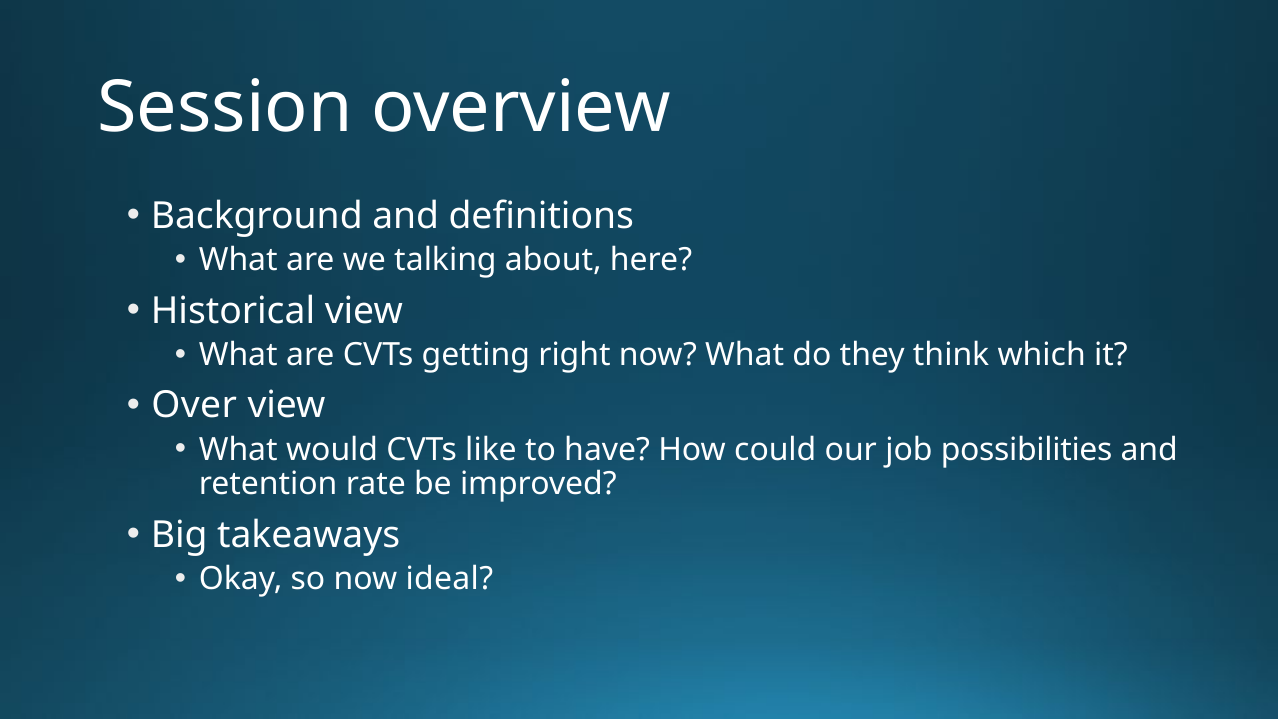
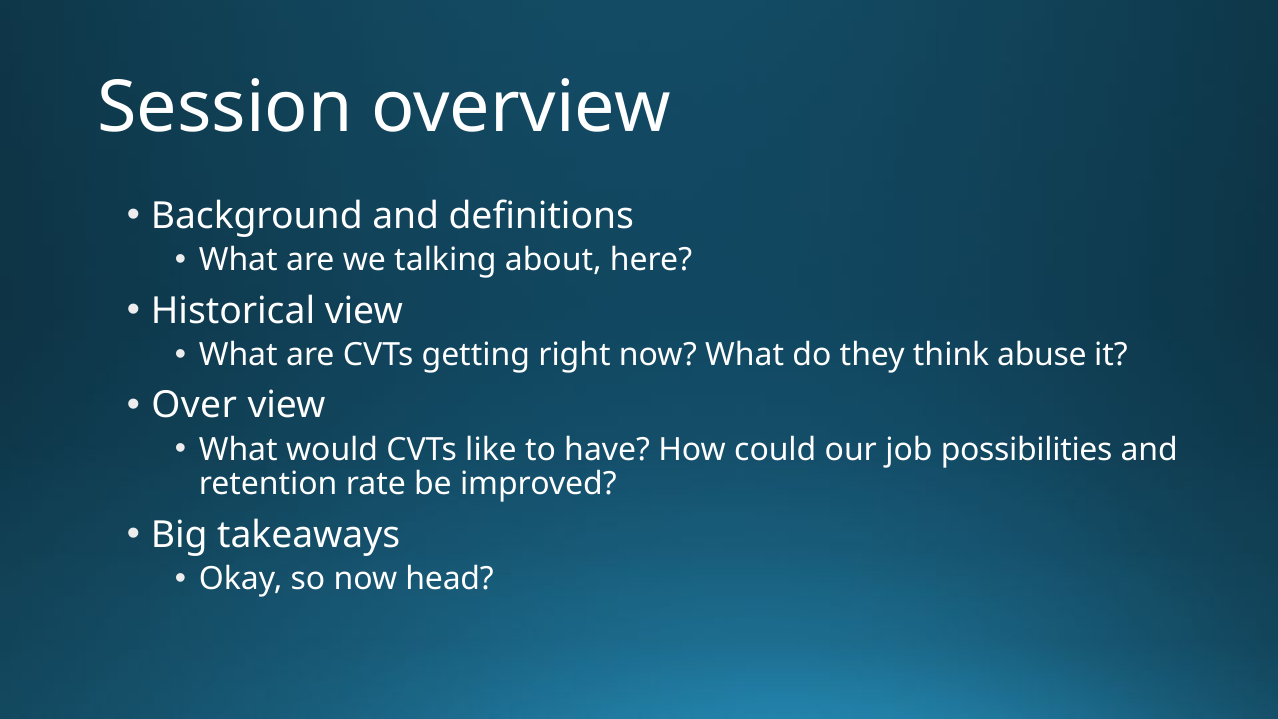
which: which -> abuse (1042, 355)
ideal: ideal -> head (450, 579)
